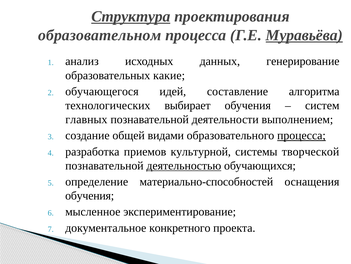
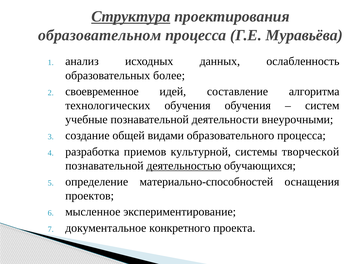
Муравьёва underline: present -> none (304, 35)
генерирование: генерирование -> ослабленность (303, 61)
какие: какие -> более (169, 75)
обучающегося: обучающегося -> своевременное (102, 91)
технологических выбирает: выбирает -> обучения (188, 105)
главных: главных -> учебные (86, 119)
выполнением: выполнением -> внеурочными (297, 119)
процесса underline: present -> none (301, 135)
обучения: обучения -> проектов (90, 195)
